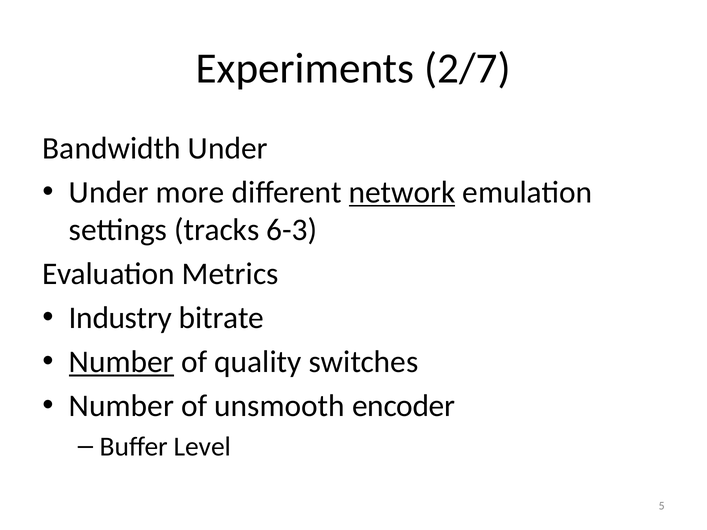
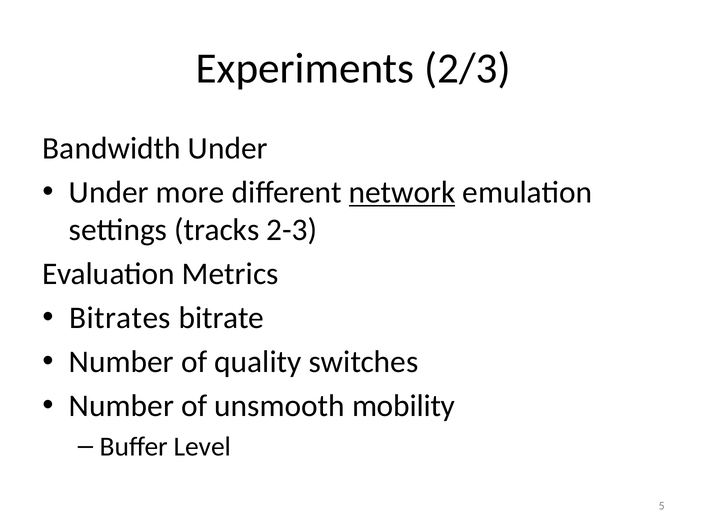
2/7: 2/7 -> 2/3 (467, 68)
6-3: 6-3 -> 2-3 (292, 230)
Industry: Industry -> Bitrates (120, 318)
Number underline: present -> none (121, 362)
encoder: encoder -> mobility (404, 406)
